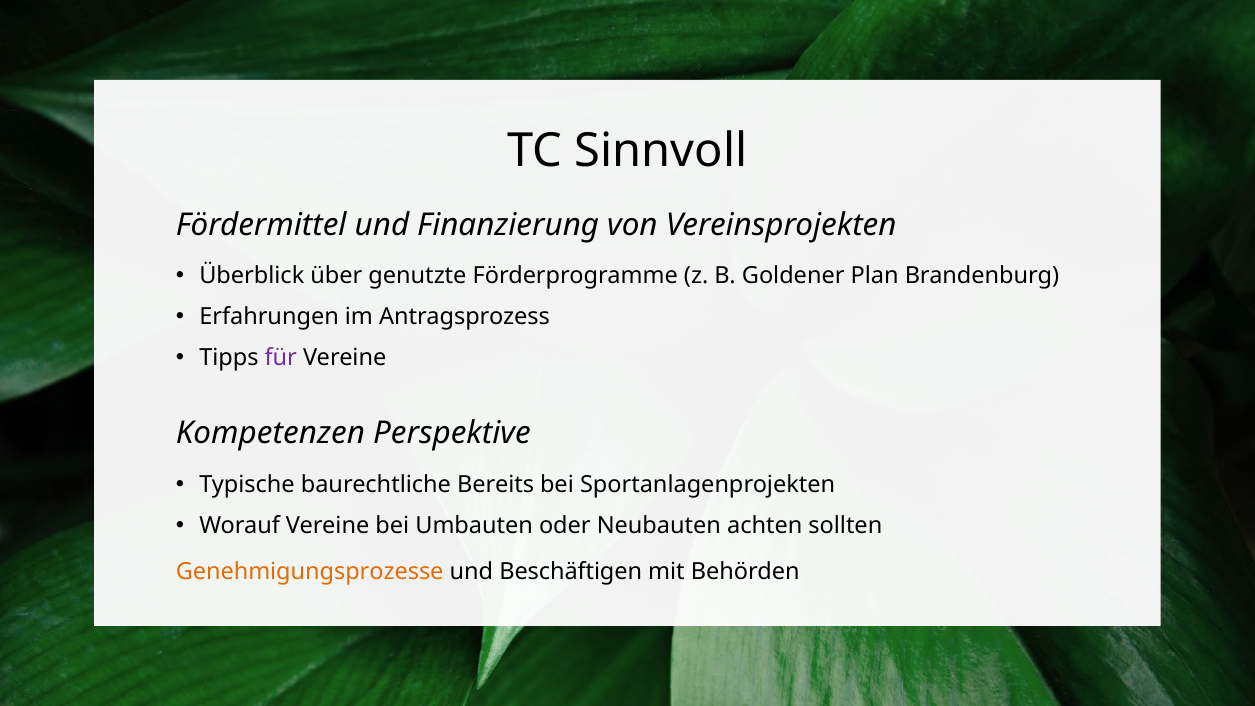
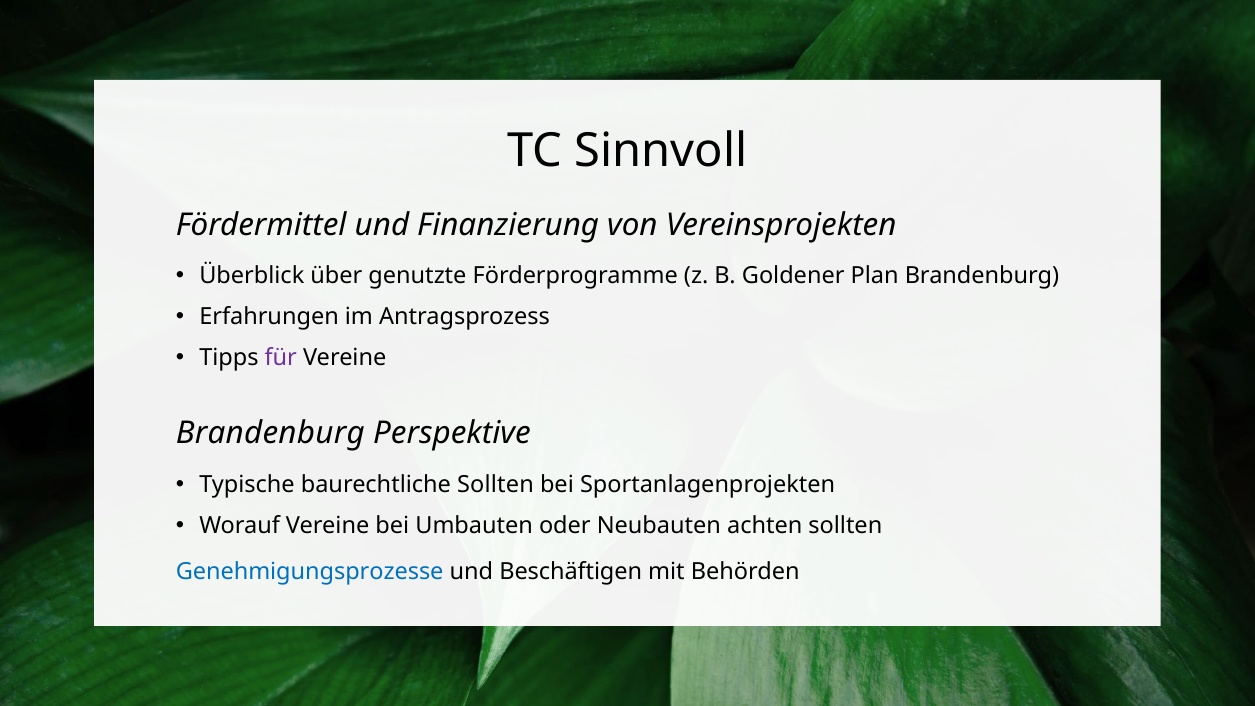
Kompetenzen: Kompetenzen -> Brandenburg (270, 434)
baurechtliche Bereits: Bereits -> Sollten (495, 484)
Genehmigungsprozesse colour: orange -> blue (310, 572)
